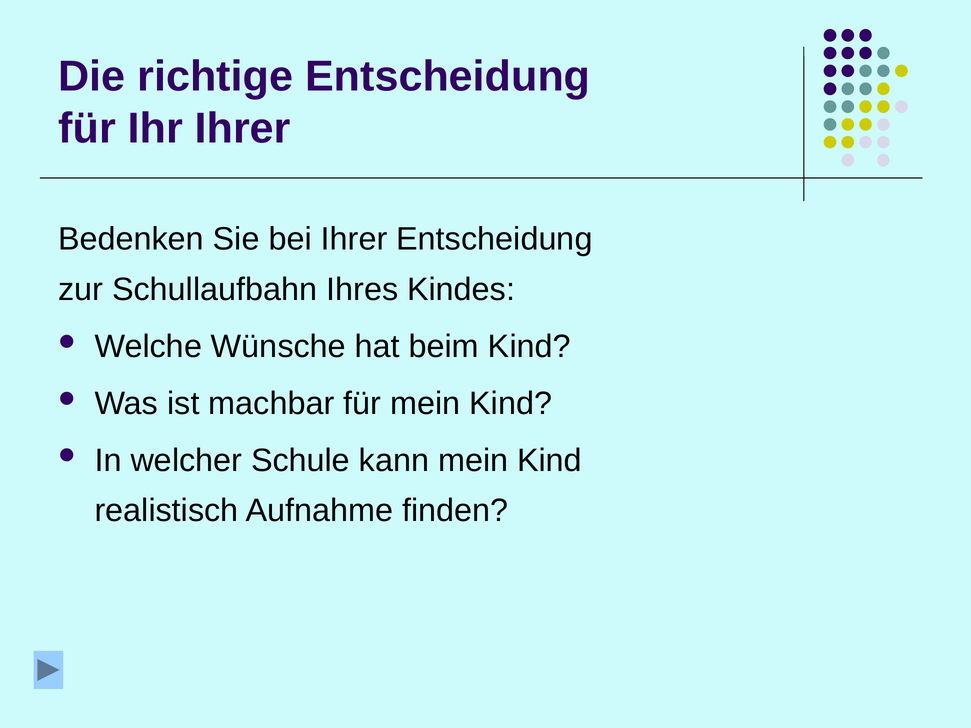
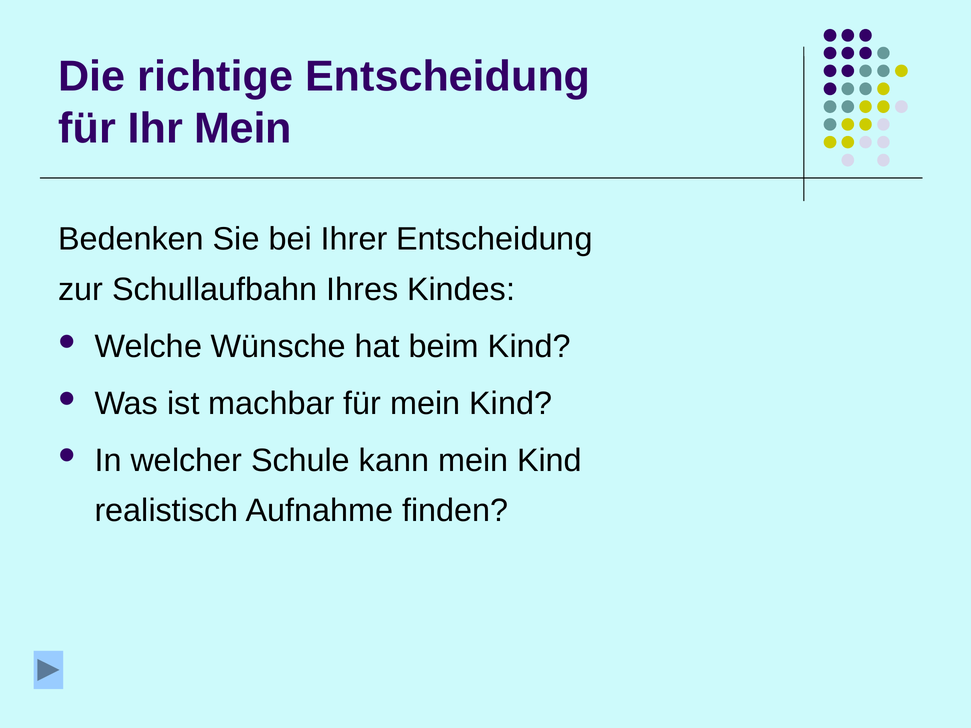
Ihr Ihrer: Ihrer -> Mein (243, 128)
